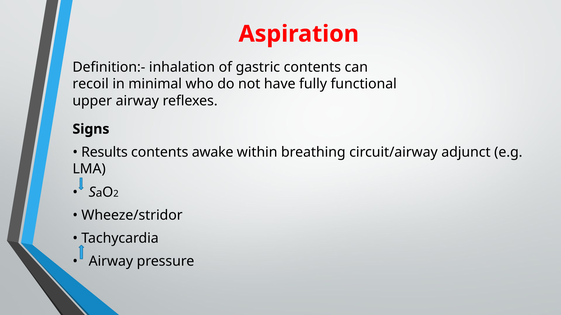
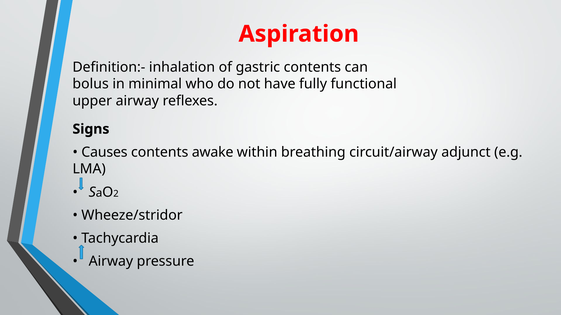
recoil: recoil -> bolus (91, 84)
Results: Results -> Causes (104, 152)
